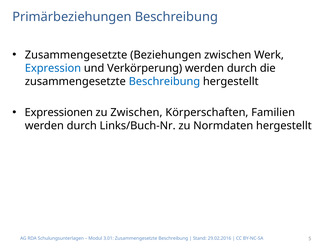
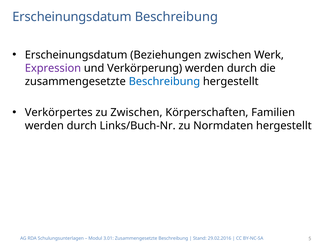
Primärbeziehungen: Primärbeziehungen -> Erscheinungsdatum (72, 17)
Zusammengesetzte: Zusammengesetzte -> Erscheinungsdatum (76, 55)
Expression colour: blue -> purple (53, 68)
Expressionen: Expressionen -> Verkörpertes (59, 112)
